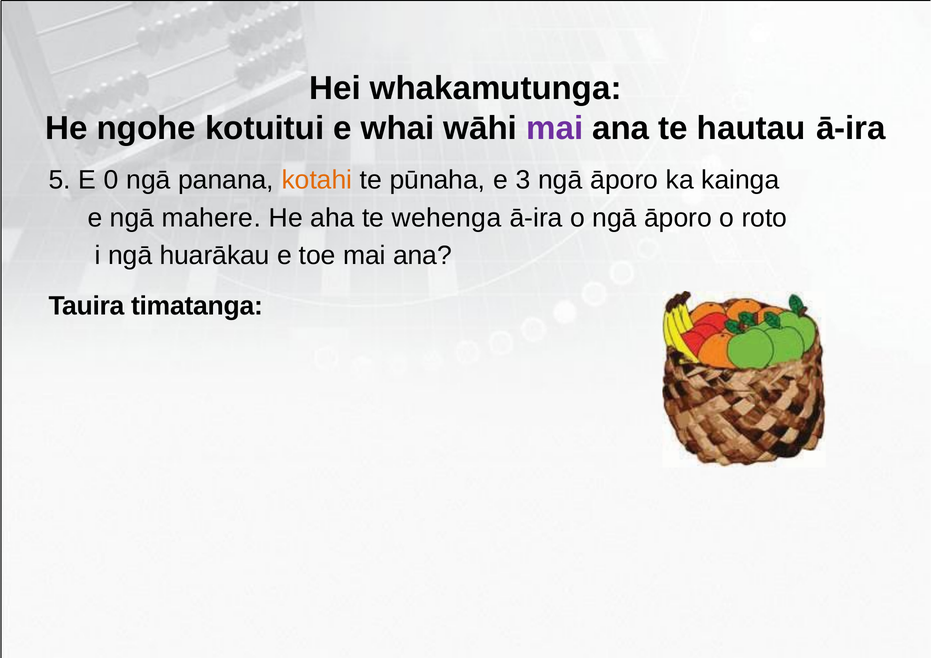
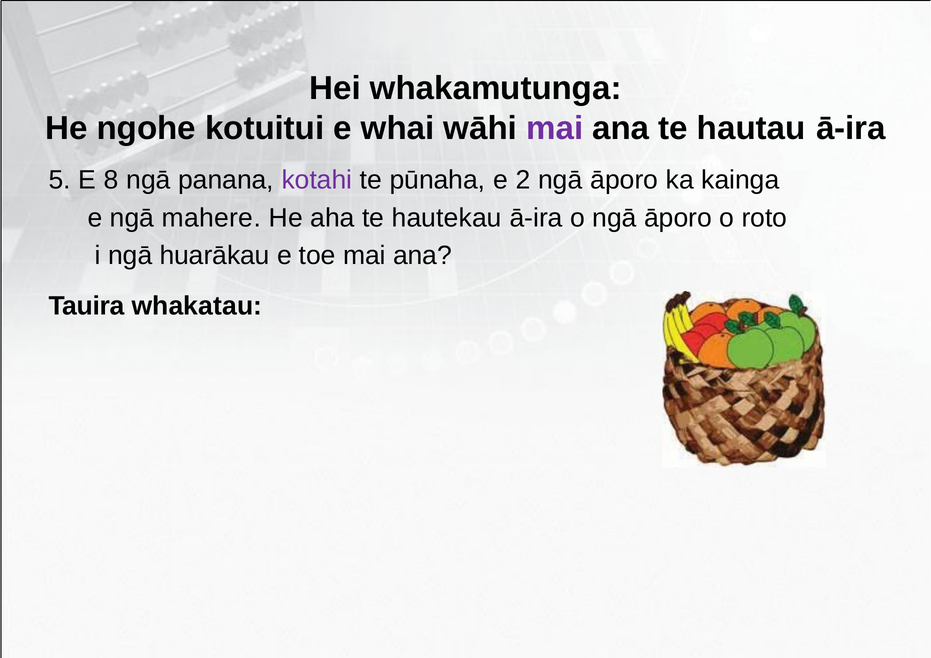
0: 0 -> 8 (111, 180)
kotahi colour: orange -> purple (317, 180)
3: 3 -> 2 (523, 180)
wehenga: wehenga -> hautekau (447, 218)
timatanga: timatanga -> whakatau (197, 306)
